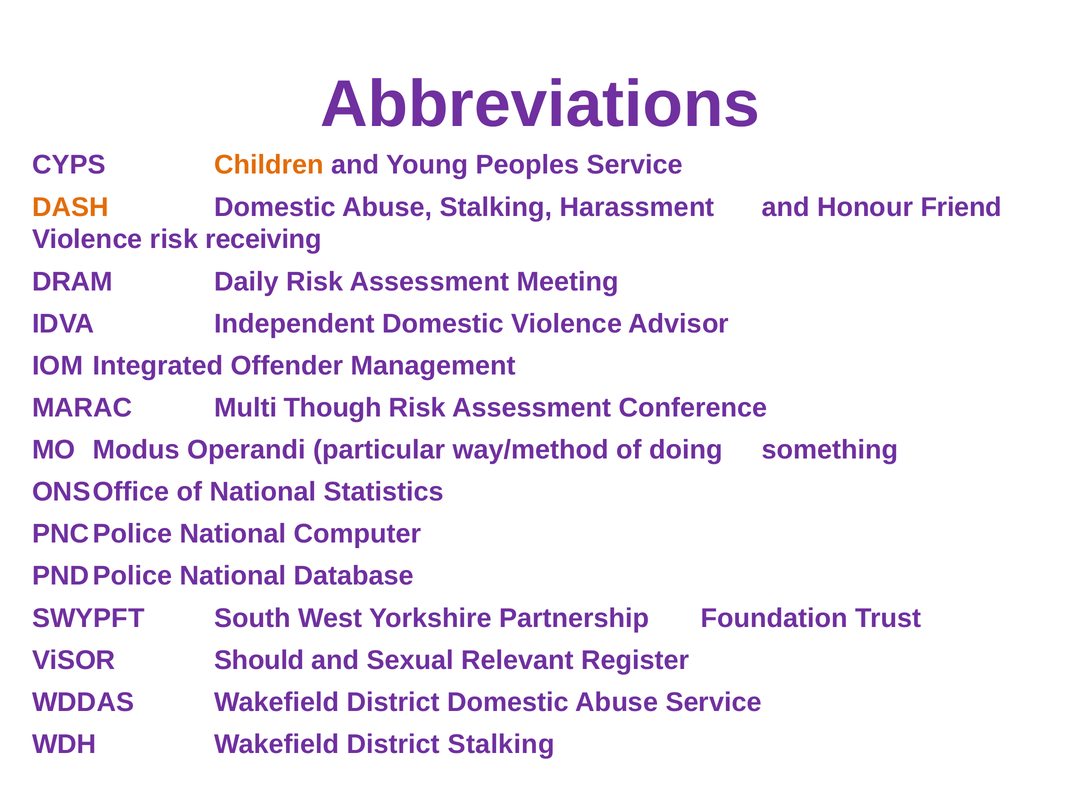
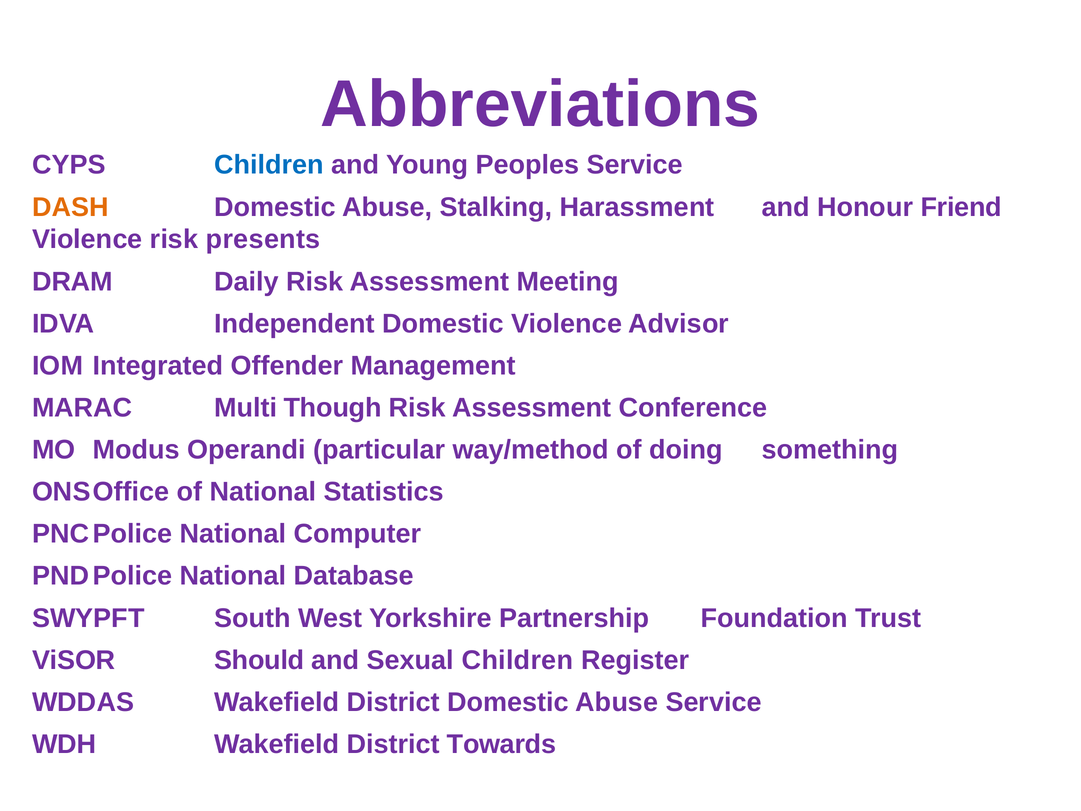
Children colour: orange -> blue (269, 165)
receiving: receiving -> presents (263, 239)
Sexual Relevant: Relevant -> Children (517, 660)
District Stalking: Stalking -> Towards (501, 744)
